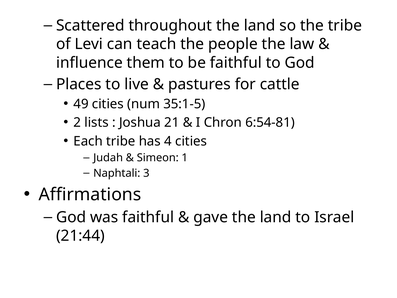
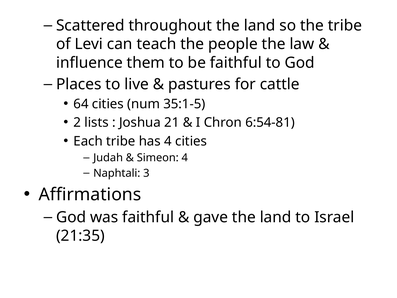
49: 49 -> 64 (81, 104)
Simeon 1: 1 -> 4 (185, 158)
21:44: 21:44 -> 21:35 (80, 236)
